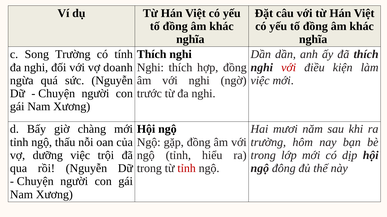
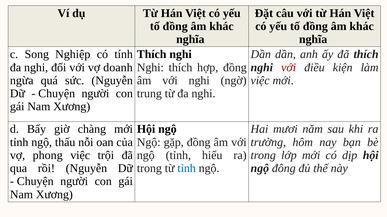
Song Trường: Trường -> Nghiệp (73, 54)
trước: trước -> trung (149, 94)
dưỡng: dưỡng -> phong (48, 156)
tỉnh colour: red -> blue (187, 169)
